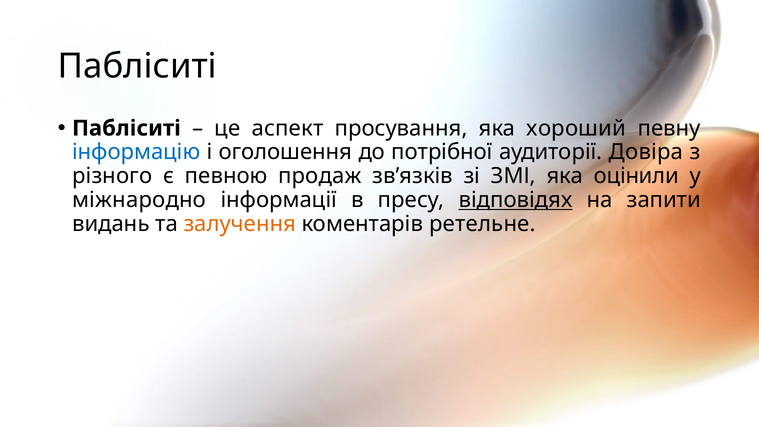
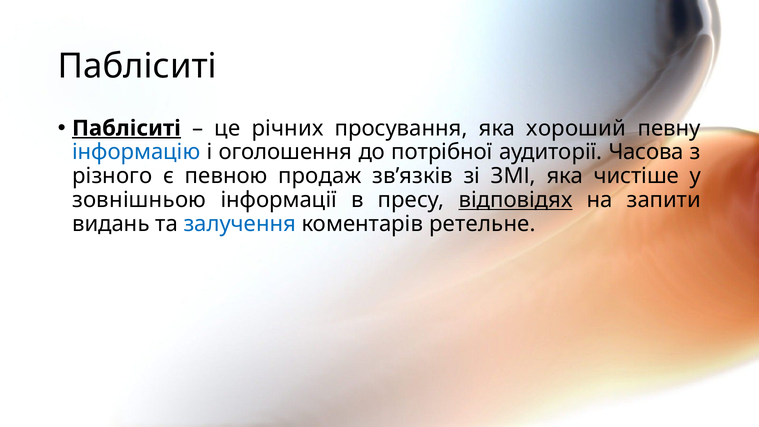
Пабліситі underline: none -> present (127, 128)
аспект: аспект -> річних (287, 128)
Довіра: Довіра -> Часова (646, 152)
оцінили: оцінили -> чистіше (636, 176)
міжнародно: міжнародно -> зовнішньою (139, 200)
залучення colour: orange -> blue (240, 224)
